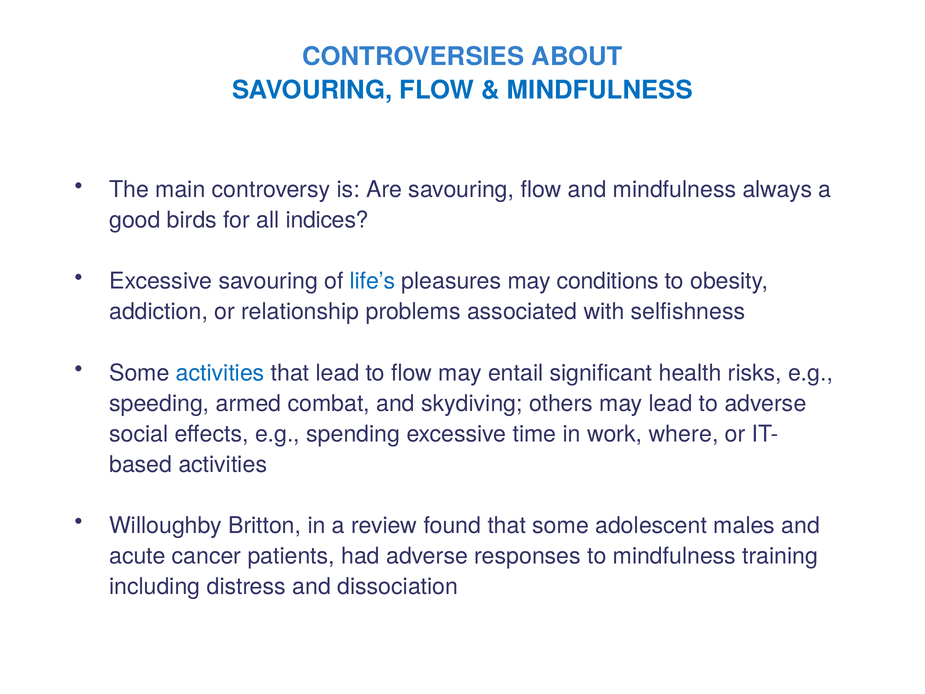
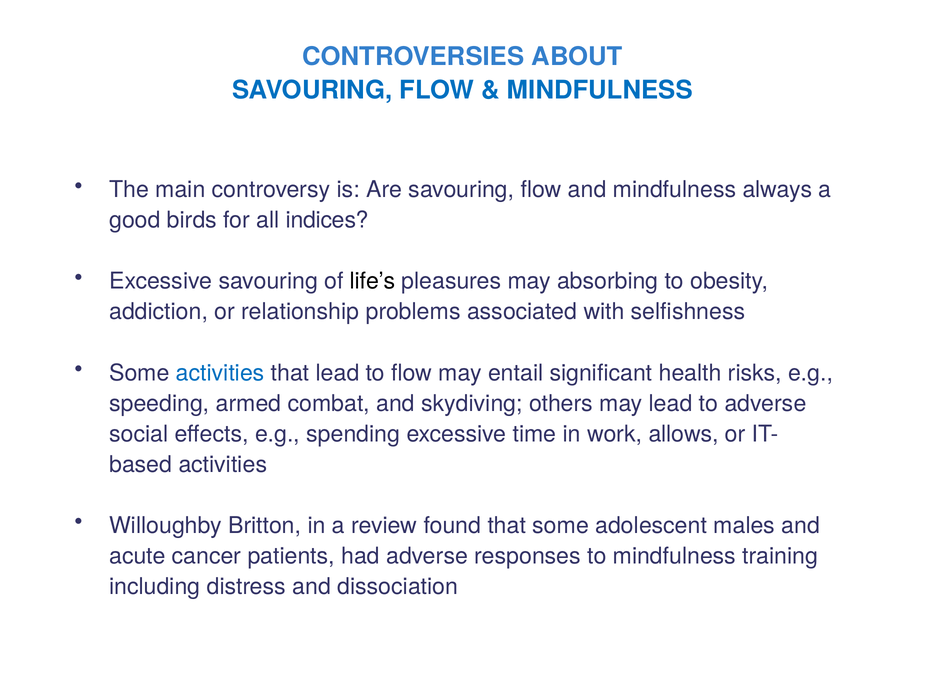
life’s colour: blue -> black (373, 281)
conditions: conditions -> absorbing (608, 281)
where: where -> allows (684, 434)
